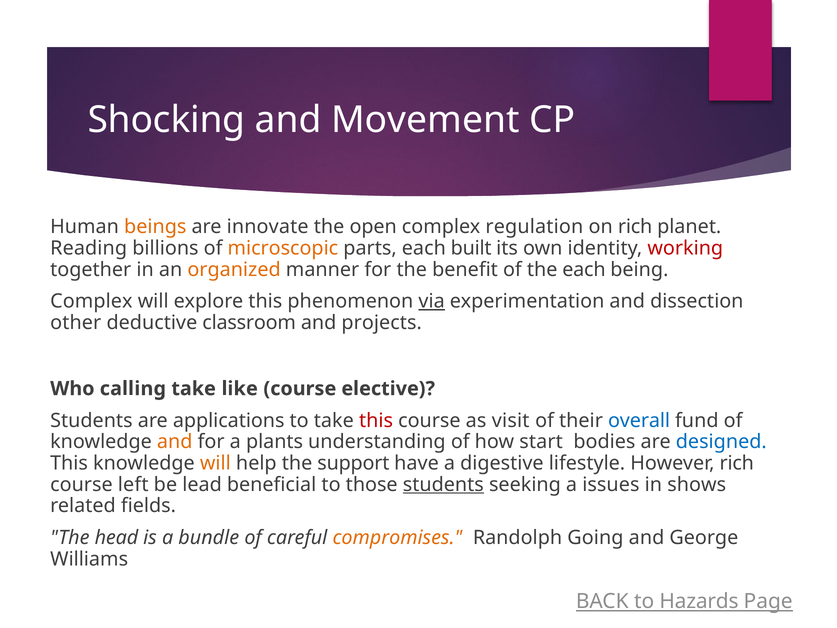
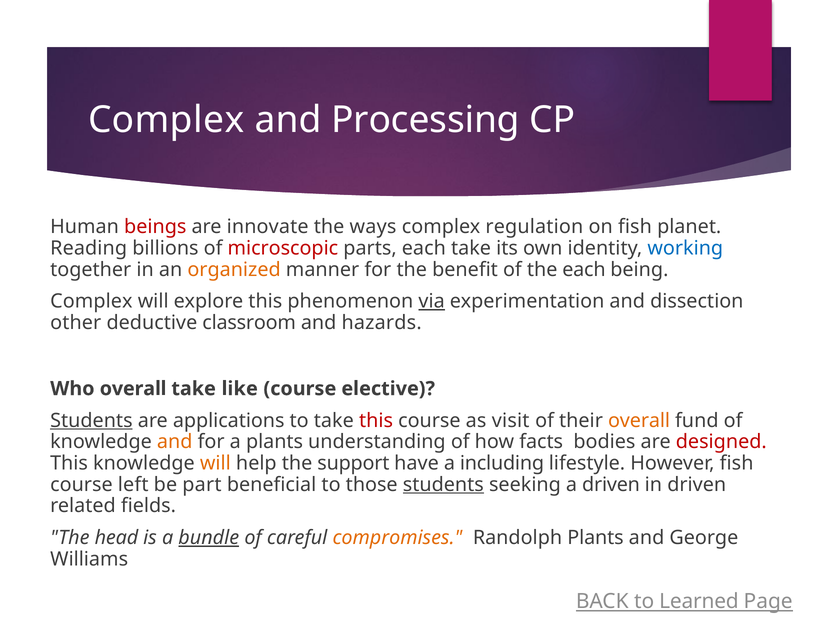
Shocking: Shocking -> Complex (166, 120)
Movement: Movement -> Processing (425, 120)
beings colour: orange -> red (155, 227)
open: open -> ways (373, 227)
on rich: rich -> fish (635, 227)
microscopic colour: orange -> red (283, 248)
each built: built -> take (471, 248)
working colour: red -> blue (685, 248)
projects: projects -> hazards (382, 323)
Who calling: calling -> overall (133, 389)
Students underline: none -> present (91, 420)
overall colour: blue -> orange (639, 420)
start: start -> facts (541, 442)
designed colour: blue -> red (721, 442)
digestive: digestive -> including (502, 463)
However rich: rich -> fish (737, 463)
lead: lead -> part (202, 484)
a issues: issues -> driven (611, 484)
in shows: shows -> driven (697, 484)
bundle underline: none -> present (209, 538)
Randolph Going: Going -> Plants (595, 538)
Hazards: Hazards -> Learned (699, 601)
